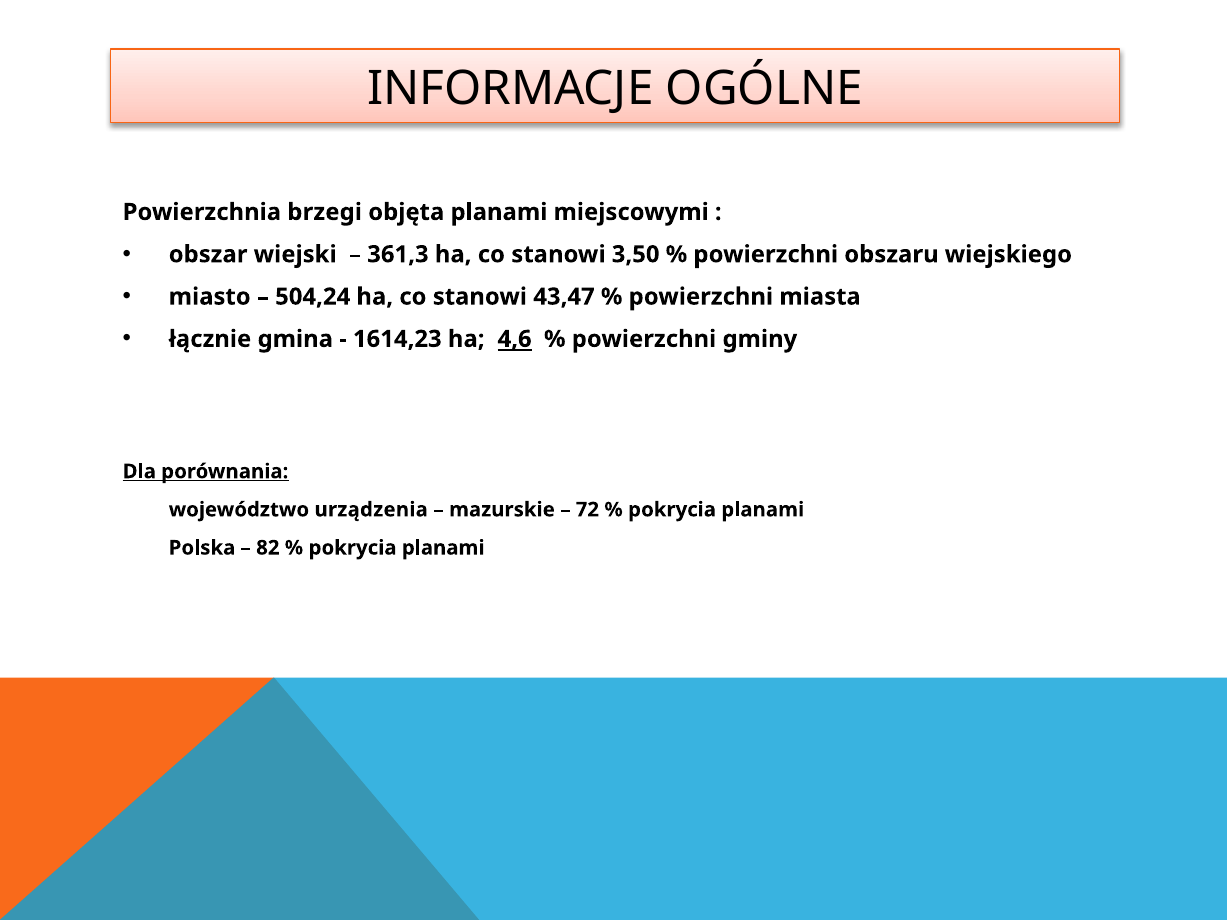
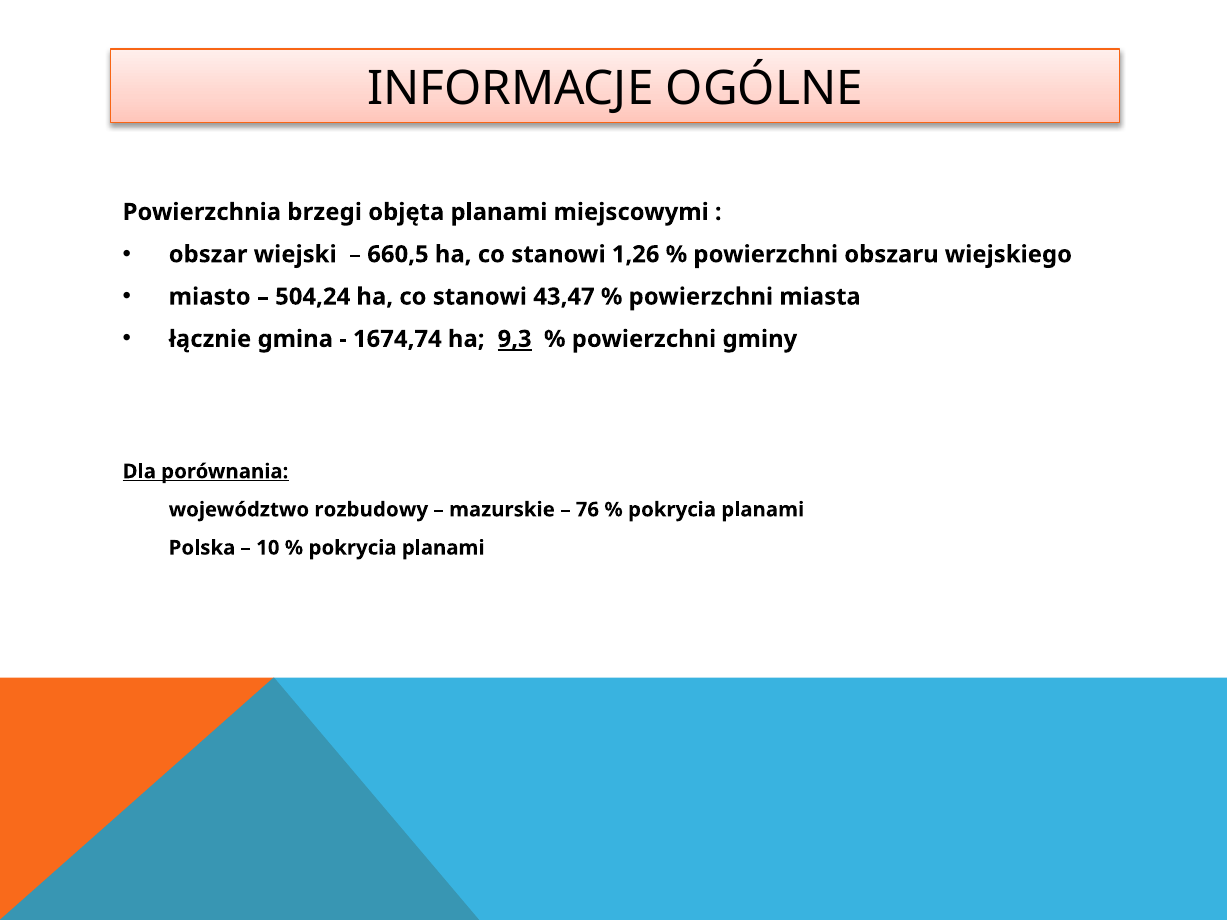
361,3: 361,3 -> 660,5 (398, 254)
3,50: 3,50 -> 1,26 (636, 254)
1614,23: 1614,23 -> 1674,74 (397, 339)
4,6: 4,6 -> 9,3 (515, 339)
urządzenia: urządzenia -> rozbudowy (371, 510)
72: 72 -> 76 (587, 510)
82: 82 -> 10 (268, 548)
